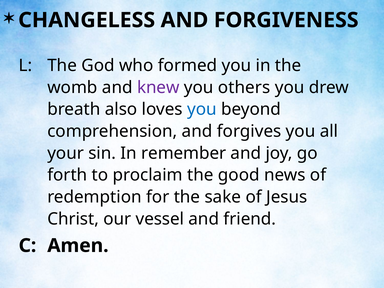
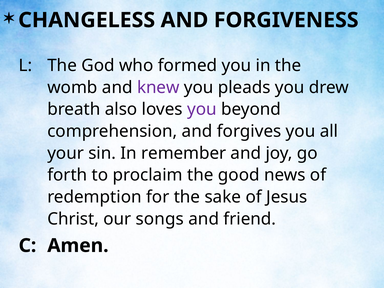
others: others -> pleads (244, 87)
you colour: blue -> purple (202, 109)
vessel: vessel -> songs (160, 219)
